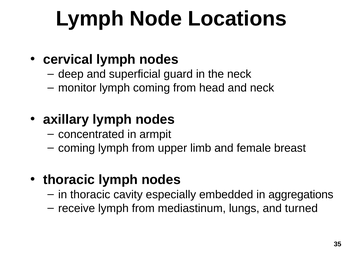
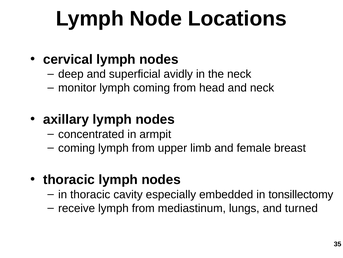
guard: guard -> avidly (178, 74)
aggregations: aggregations -> tonsillectomy (301, 194)
